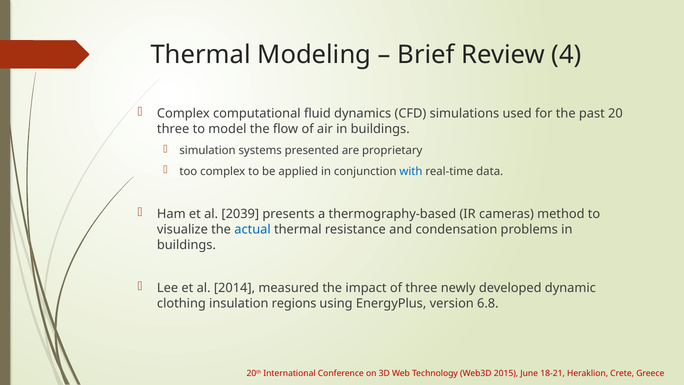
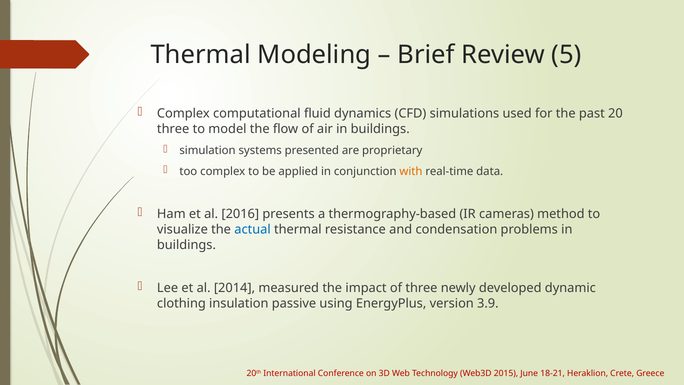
4: 4 -> 5 (566, 55)
with colour: blue -> orange (411, 171)
2039: 2039 -> 2016 (240, 214)
regions: regions -> passive (294, 303)
6.8: 6.8 -> 3.9 (488, 303)
